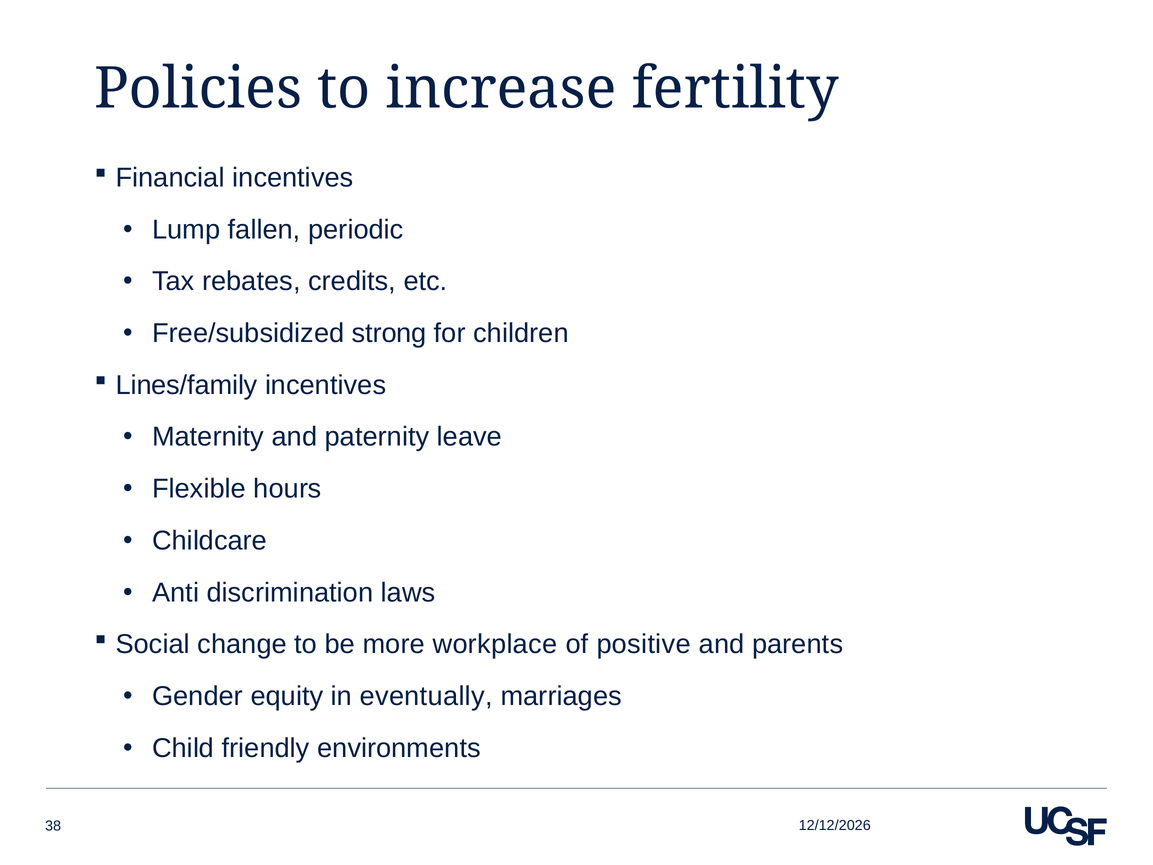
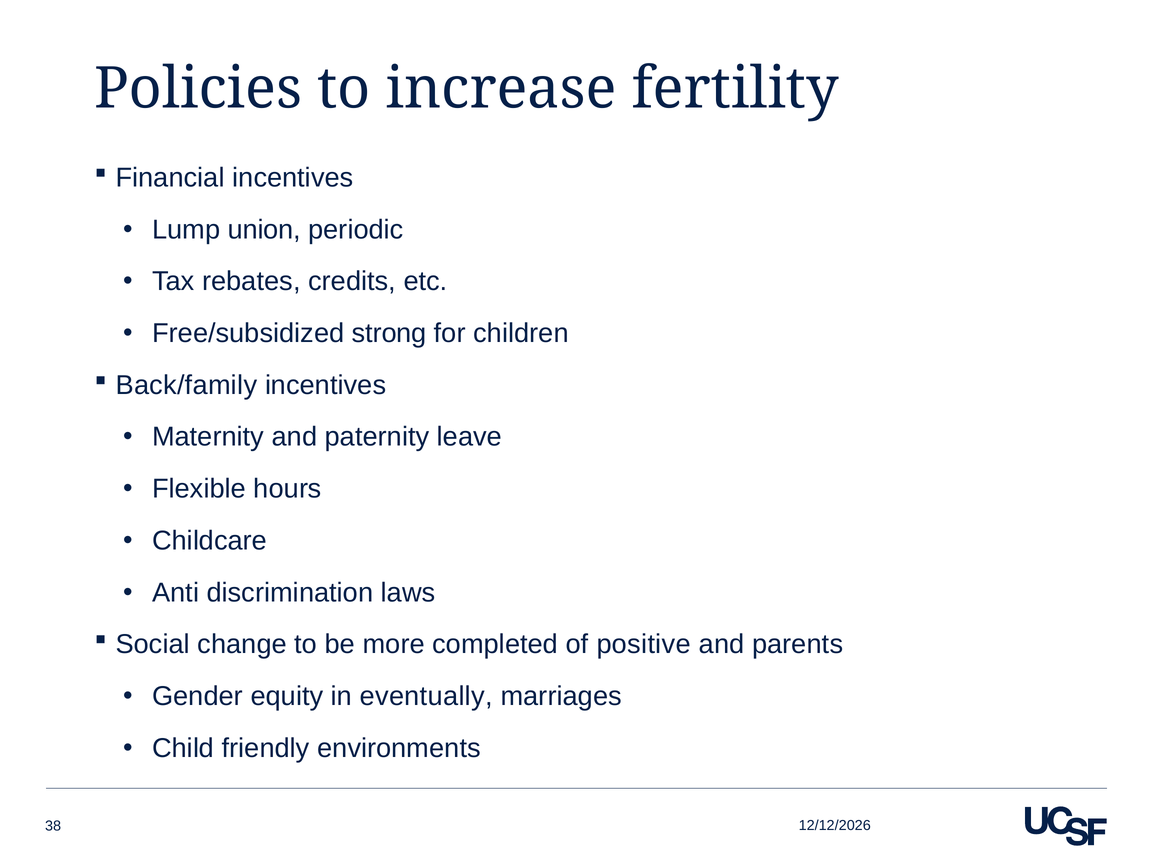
fallen: fallen -> union (264, 230)
Lines/family: Lines/family -> Back/family (186, 385)
workplace: workplace -> completed (495, 644)
